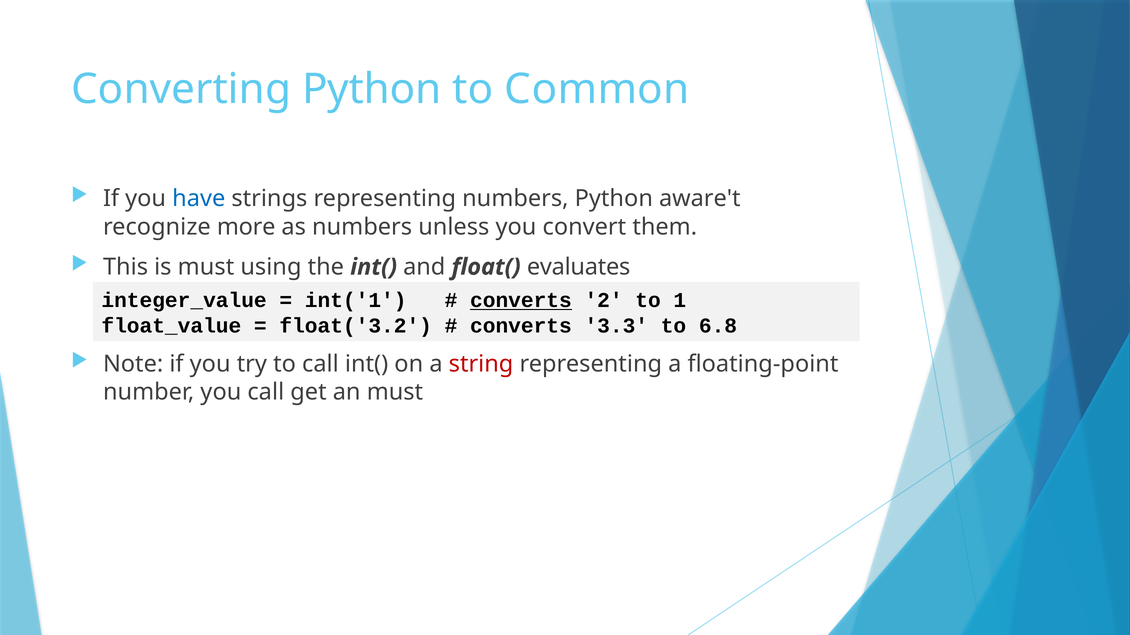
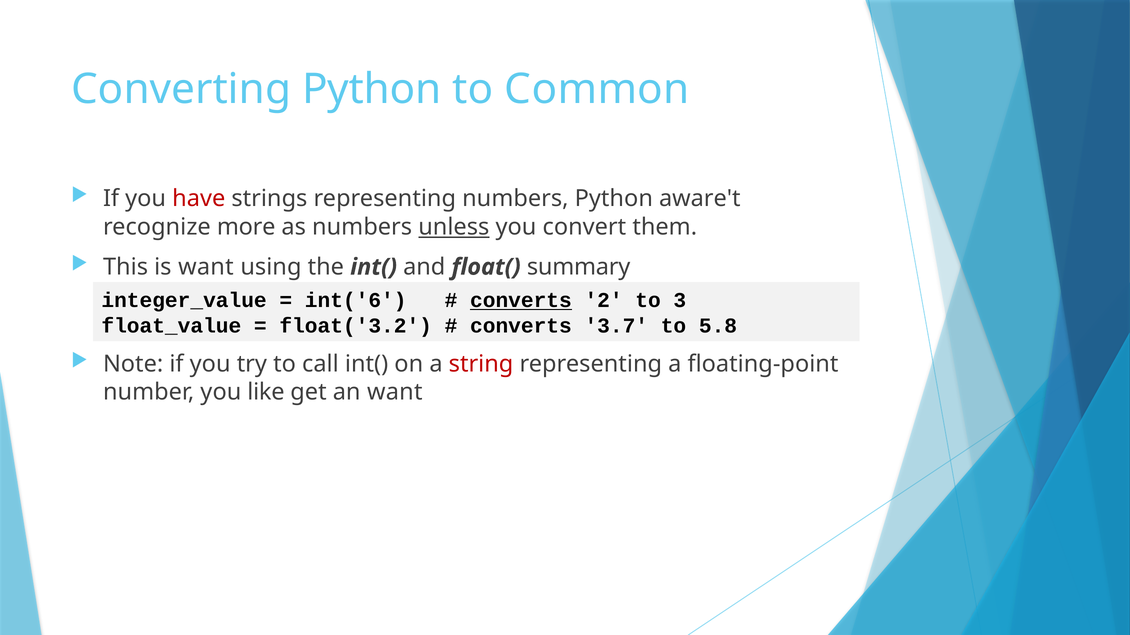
have colour: blue -> red (199, 199)
unless underline: none -> present (454, 227)
is must: must -> want (206, 267)
evaluates: evaluates -> summary (579, 267)
int('1: int('1 -> int('6 (356, 301)
1: 1 -> 3 (680, 301)
3.3: 3.3 -> 3.7 (616, 326)
6.8: 6.8 -> 5.8 (718, 326)
you call: call -> like (266, 393)
an must: must -> want (395, 393)
